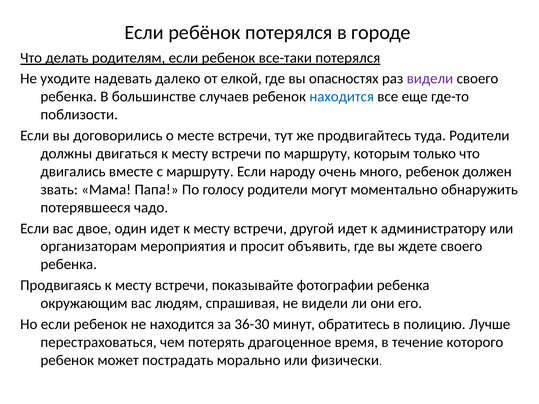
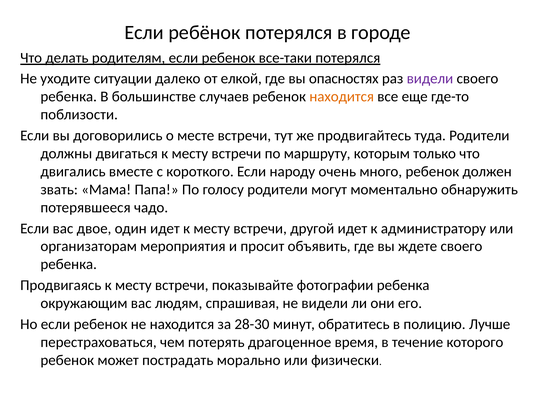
надевать: надевать -> ситуации (123, 79)
находится colour: blue -> orange (342, 97)
с маршруту: маршруту -> короткого (200, 172)
36-30: 36-30 -> 28-30 (252, 324)
